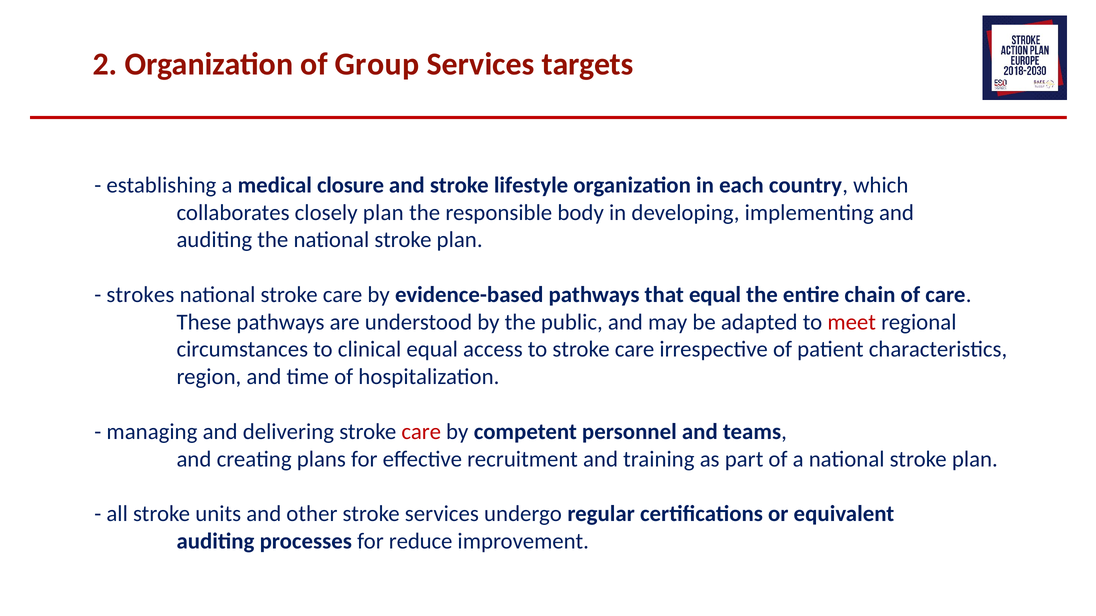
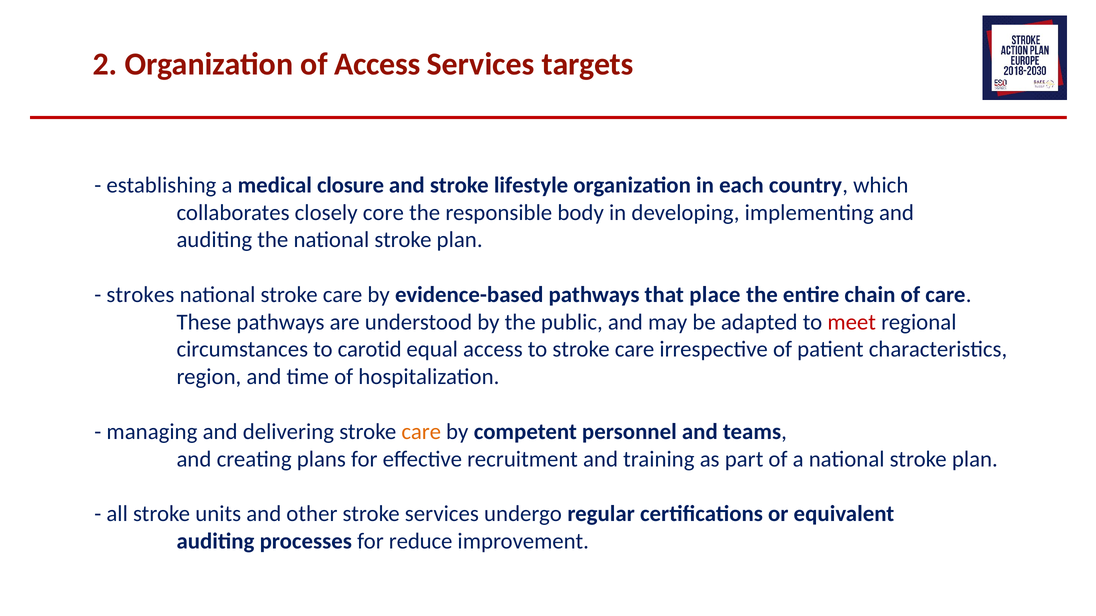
of Group: Group -> Access (377, 64)
closely plan: plan -> core (383, 213)
that equal: equal -> place (715, 295)
clinical: clinical -> carotid (370, 350)
care colour: red -> orange (421, 432)
